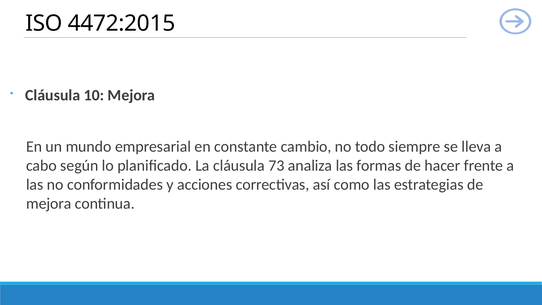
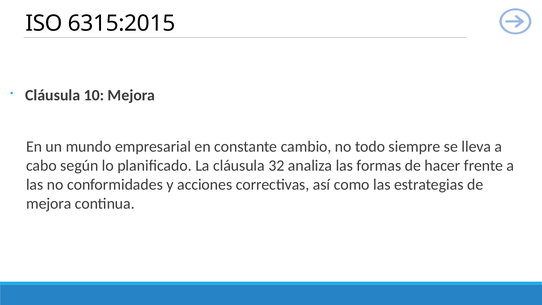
4472:2015: 4472:2015 -> 6315:2015 (122, 23)
73: 73 -> 32 (276, 166)
